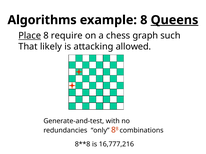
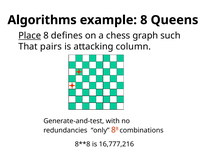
Queens underline: present -> none (174, 20)
require: require -> defines (67, 36)
likely: likely -> pairs (51, 47)
allowed: allowed -> column (133, 47)
